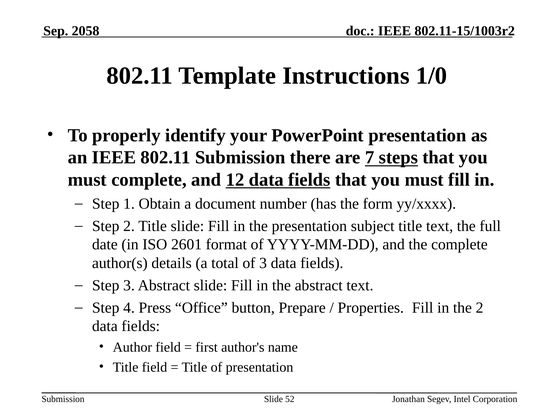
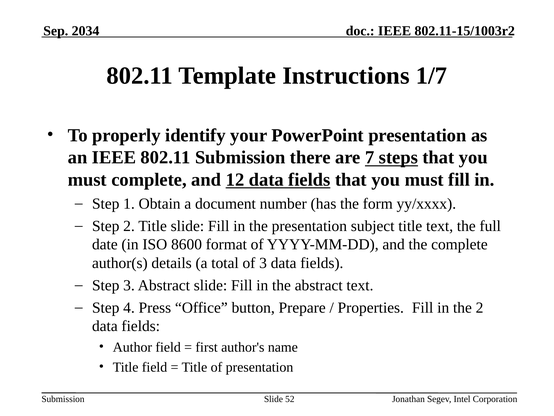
2058: 2058 -> 2034 (86, 31)
1/0: 1/0 -> 1/7 (431, 76)
2601: 2601 -> 8600 (187, 244)
